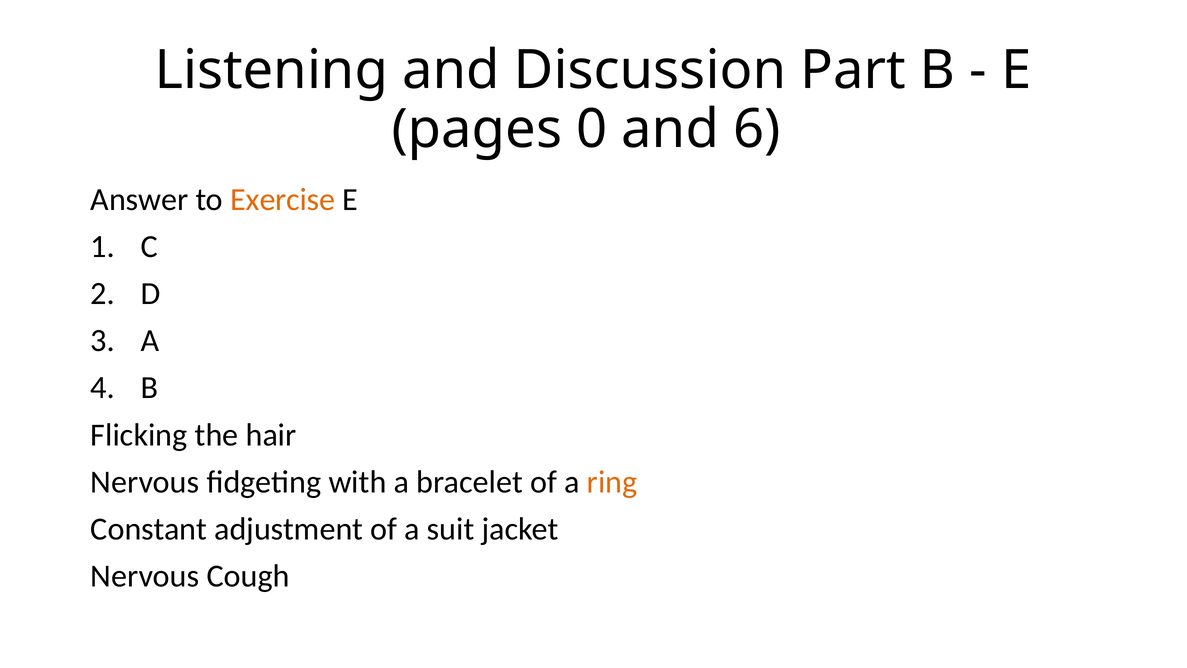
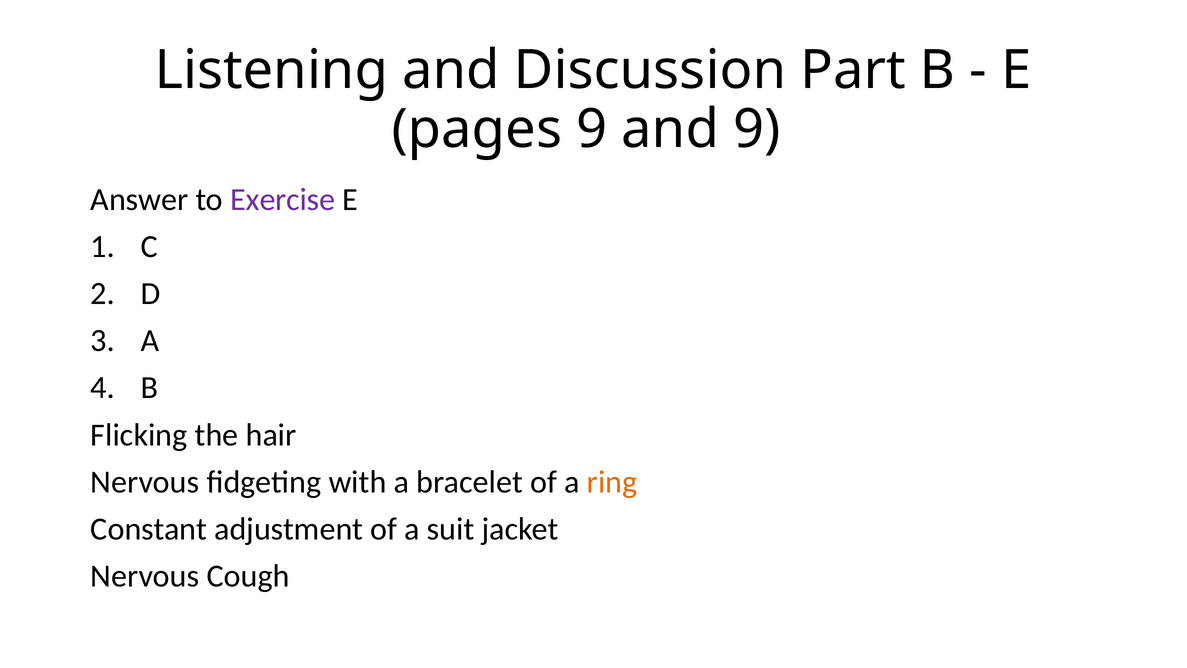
pages 0: 0 -> 9 (592, 129)
and 6: 6 -> 9 (757, 129)
Exercise colour: orange -> purple (283, 199)
